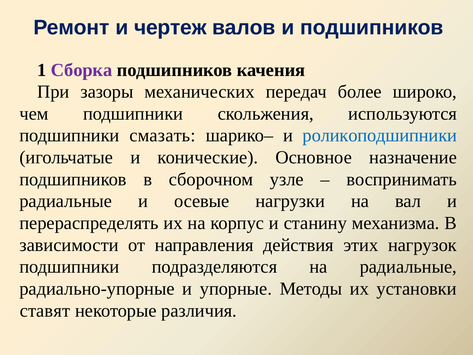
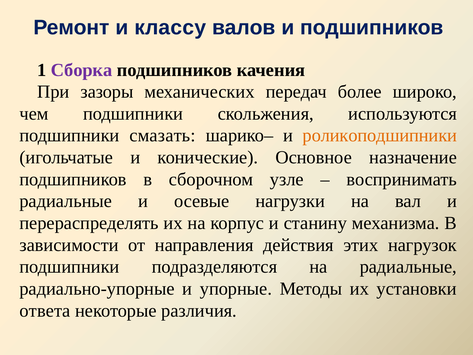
чертеж: чертеж -> классу (170, 28)
роликоподшипники colour: blue -> orange (380, 135)
ставят: ставят -> ответа (45, 310)
